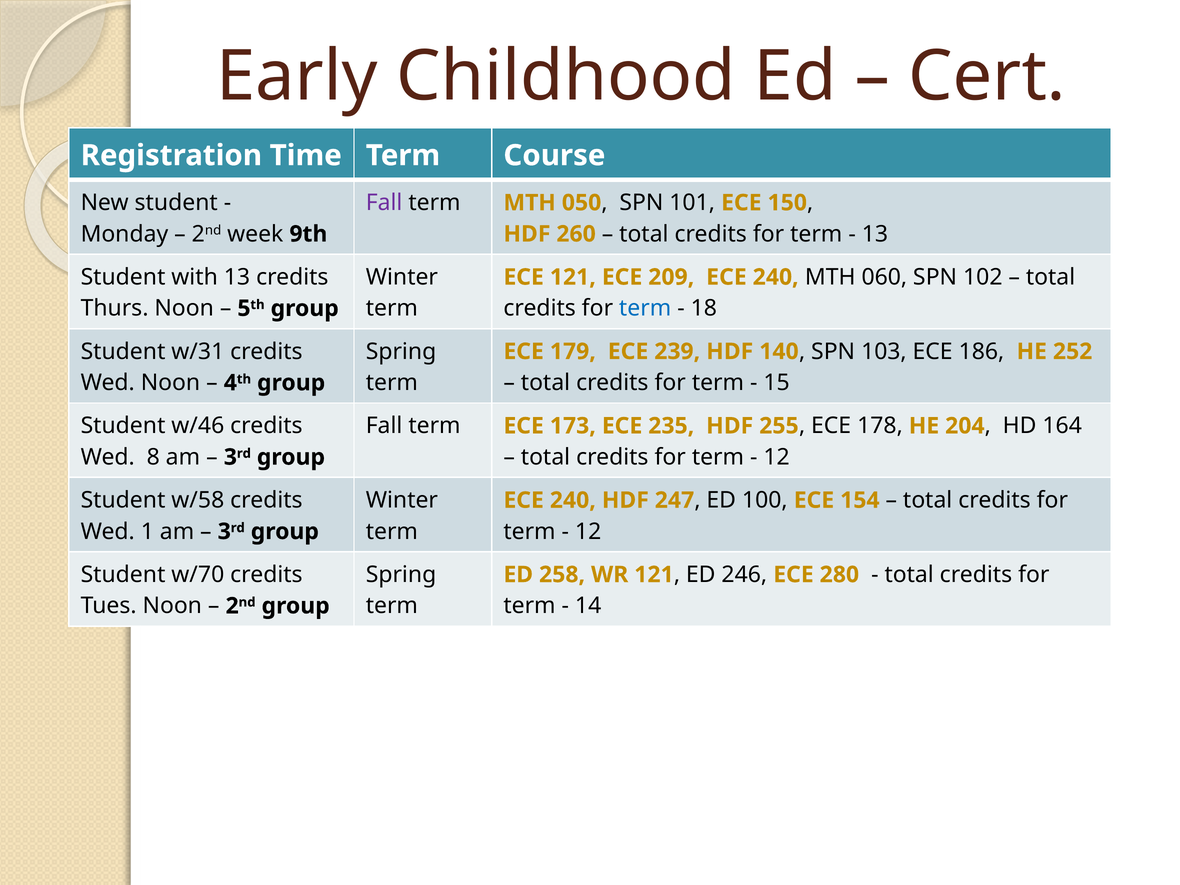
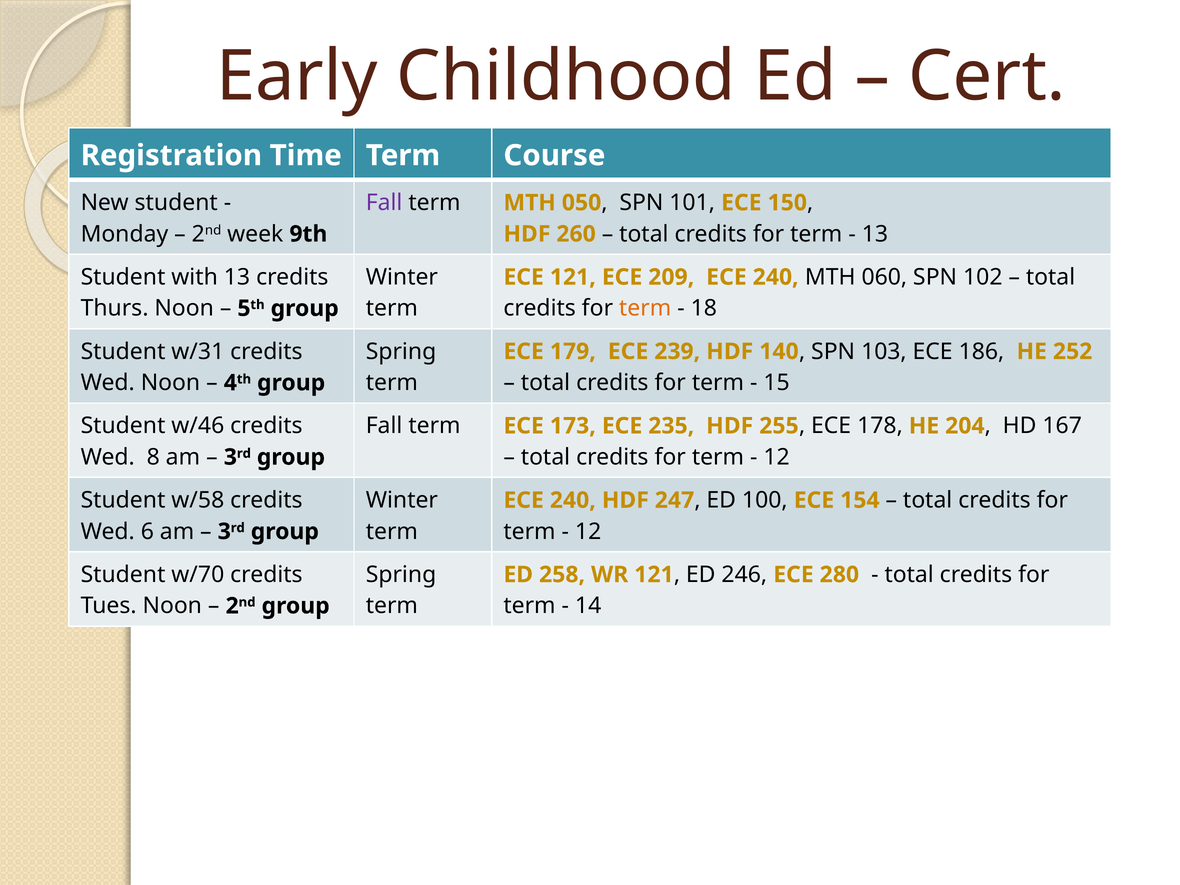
term colour: blue -> orange (645, 308)
164: 164 -> 167 (1062, 426)
1: 1 -> 6 (147, 532)
